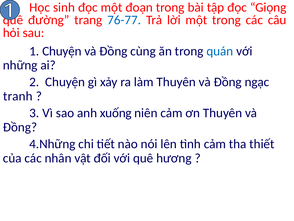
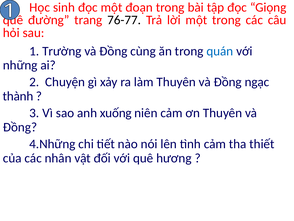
76-77 colour: blue -> black (124, 20)
1 Chuyện: Chuyện -> Trường (62, 51)
tranh: tranh -> thành (18, 96)
